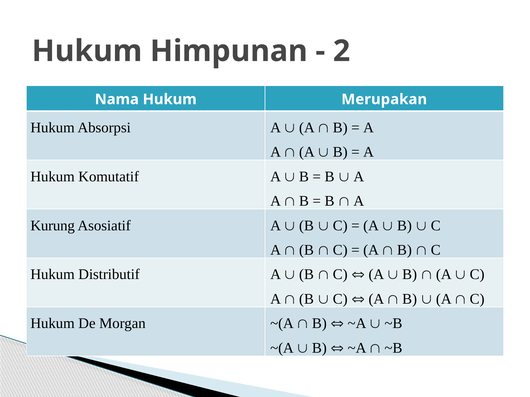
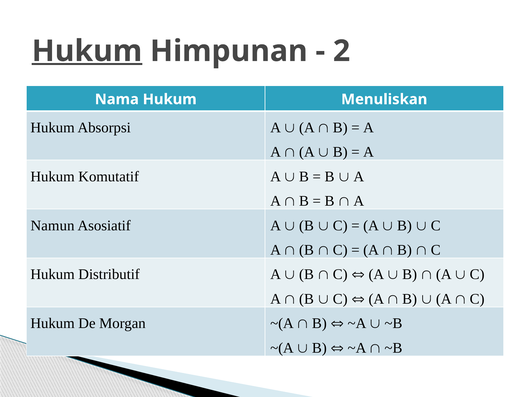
Hukum underline: none -> present (87, 51)
Merupakan: Merupakan -> Menuliskan (384, 99)
Kurung: Kurung -> Namun (53, 226)
